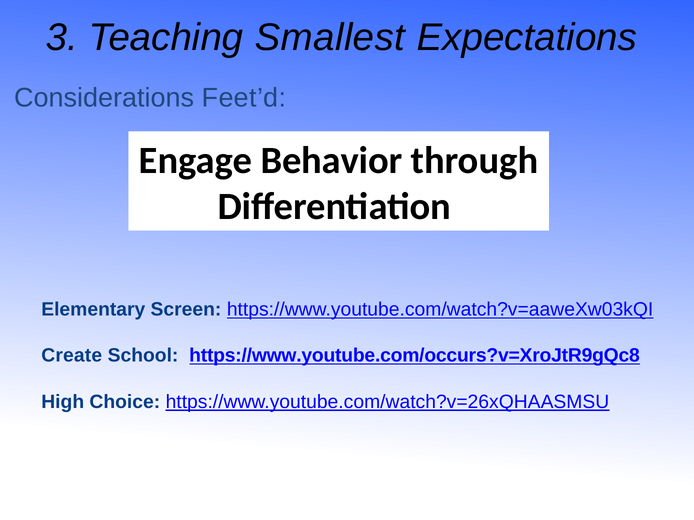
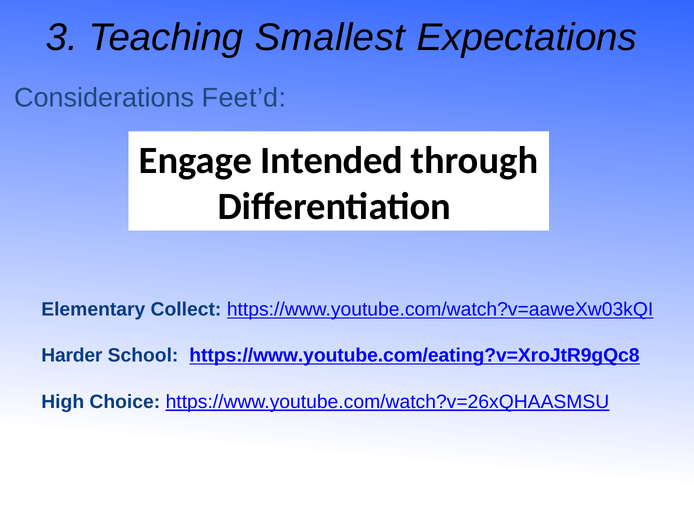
Behavior: Behavior -> Intended (332, 161)
Screen: Screen -> Collect (186, 310)
Create: Create -> Harder (72, 356)
https://www.youtube.com/occurs?v=XroJtR9gQc8: https://www.youtube.com/occurs?v=XroJtR9gQc8 -> https://www.youtube.com/eating?v=XroJtR9gQc8 (414, 356)
